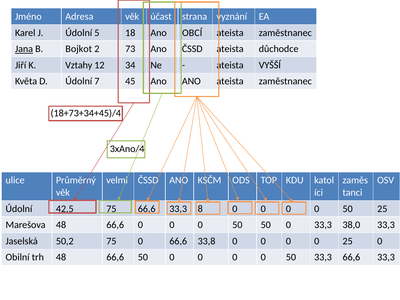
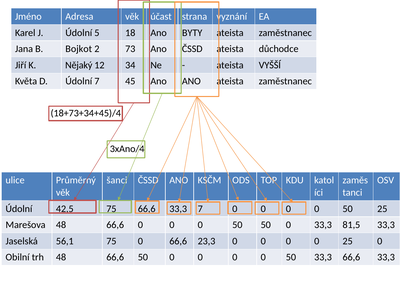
OBCÍ: OBCÍ -> BYTY (192, 33)
Jana underline: present -> none (24, 49)
Vztahy: Vztahy -> Nějaký (79, 65)
velmi: velmi -> šanci (117, 180)
33,3 8: 8 -> 7 (200, 209)
38,0: 38,0 -> 81,5 (351, 225)
50,2: 50,2 -> 56,1 (65, 241)
33,8: 33,8 -> 23,3 (207, 241)
